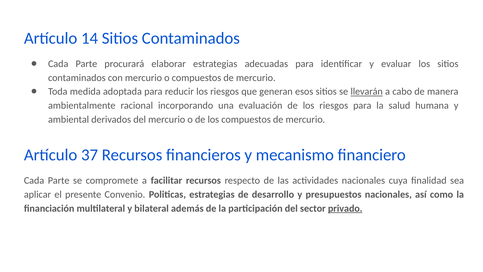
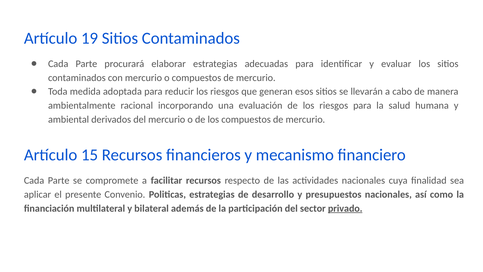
14: 14 -> 19 (90, 38)
llevarán underline: present -> none (367, 91)
37: 37 -> 15 (90, 155)
